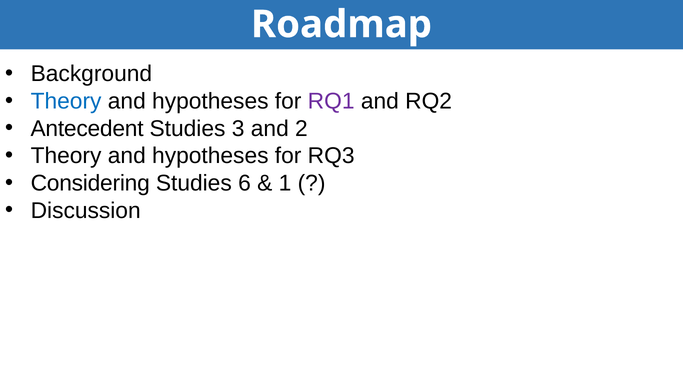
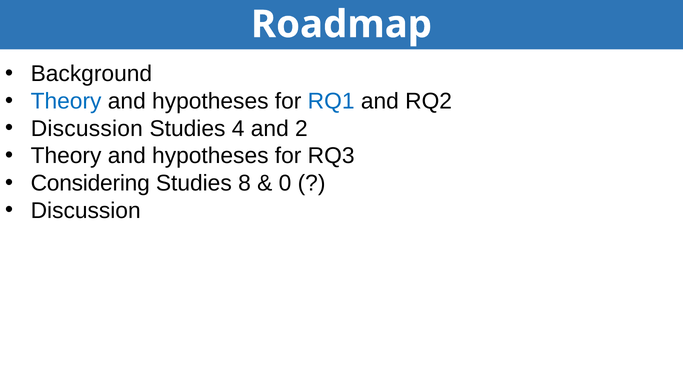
RQ1 colour: purple -> blue (331, 101)
Antecedent: Antecedent -> Discussion (87, 129)
3: 3 -> 4 (238, 129)
6: 6 -> 8 (245, 183)
1: 1 -> 0 (285, 183)
